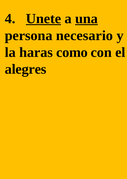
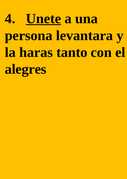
una underline: present -> none (86, 19)
necesario: necesario -> levantara (85, 36)
como: como -> tanto (72, 53)
